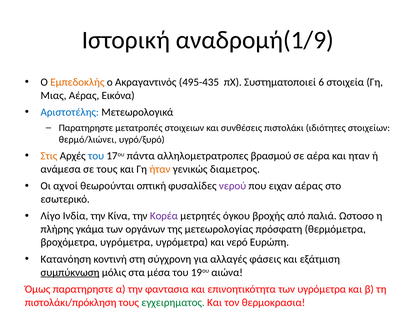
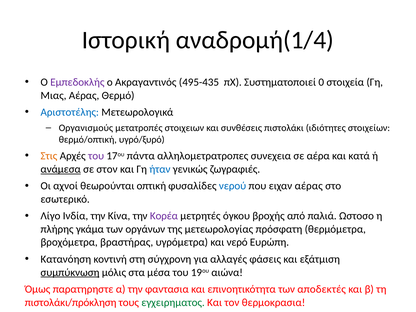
αναδρομή(1/9: αναδρομή(1/9 -> αναδρομή(1/4 (255, 40)
Εμπεδοκλής colour: orange -> purple (77, 82)
6: 6 -> 0 (321, 82)
Εικόνα: Εικόνα -> Θερμό (118, 95)
Παρατηρηστε: Παρατηρηστε -> Οργανισμούς (86, 128)
θερμό/λιώνει: θερμό/λιώνει -> θερμό/οπτική (88, 140)
του colour: blue -> purple (96, 156)
βρασμού: βρασμού -> συνεχεια (271, 156)
ηταν: ηταν -> κατά (359, 156)
ανάμεσα underline: none -> present (61, 169)
σε τους: τους -> στον (107, 169)
ήταν colour: orange -> blue (160, 169)
διαμετρος: διαμετρος -> ζωγραφιές (235, 169)
νερού colour: purple -> blue (233, 186)
βροχόμετρα υγρόμετρα: υγρόμετρα -> βραστήρας (127, 242)
των υγρόμετρα: υγρόμετρα -> αποδεκτές (322, 289)
